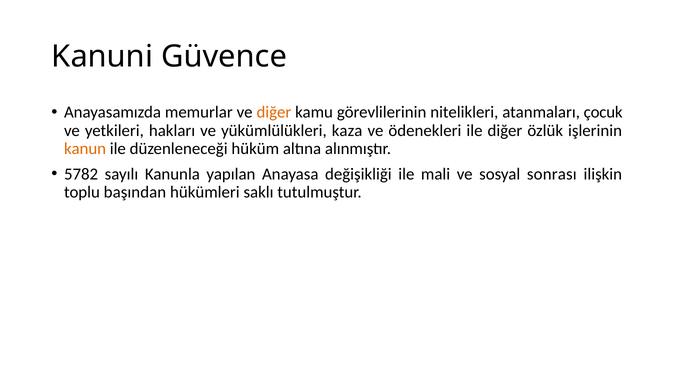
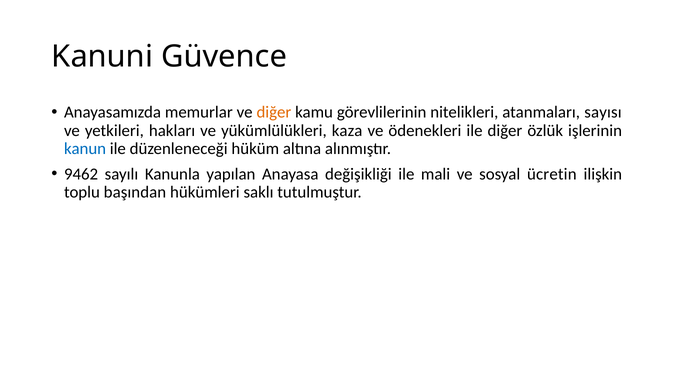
çocuk: çocuk -> sayısı (603, 112)
kanun colour: orange -> blue (85, 149)
5782: 5782 -> 9462 (81, 174)
sonrası: sonrası -> ücretin (552, 174)
